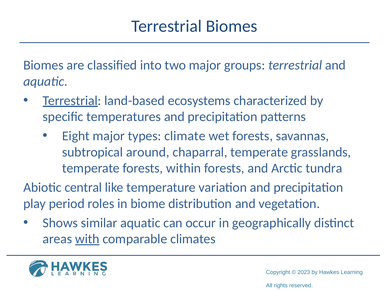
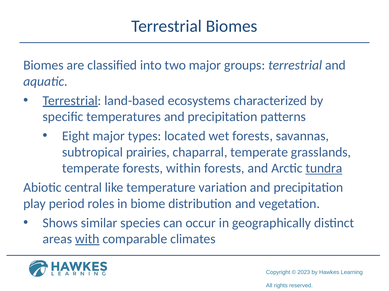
climate: climate -> located (185, 136)
around: around -> prairies (148, 153)
tundra underline: none -> present (324, 169)
similar aquatic: aquatic -> species (140, 223)
